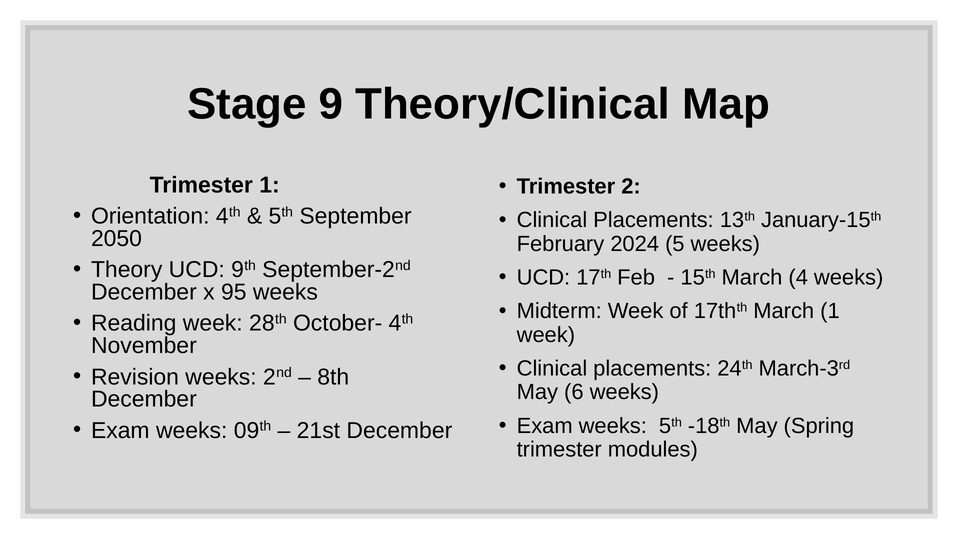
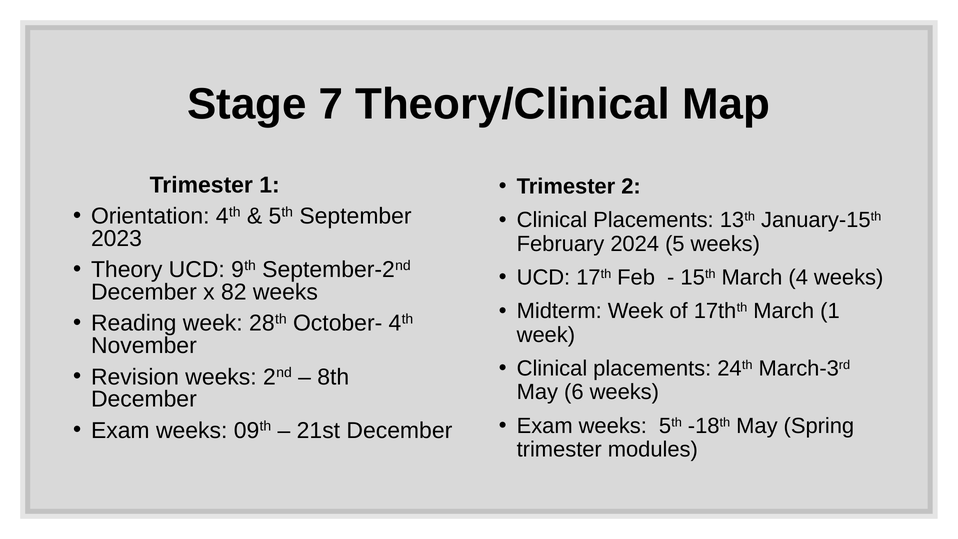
9: 9 -> 7 (331, 104)
2050: 2050 -> 2023 (117, 238)
95: 95 -> 82 (234, 292)
